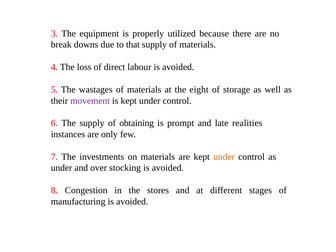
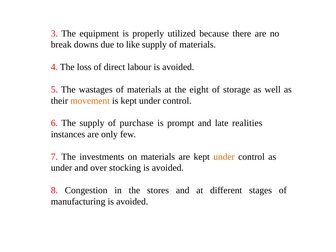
that: that -> like (133, 45)
movement colour: purple -> orange (90, 101)
obtaining: obtaining -> purchase (137, 123)
